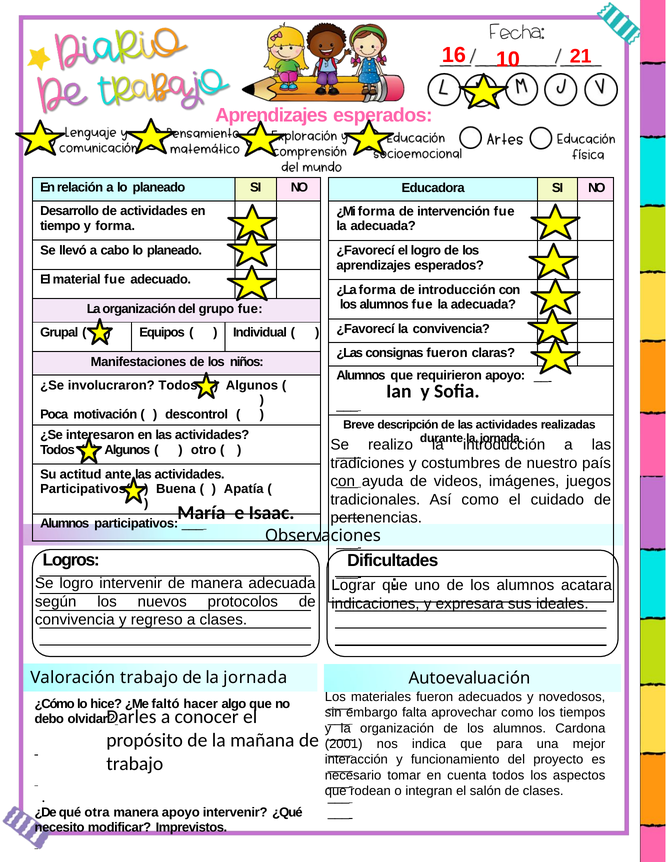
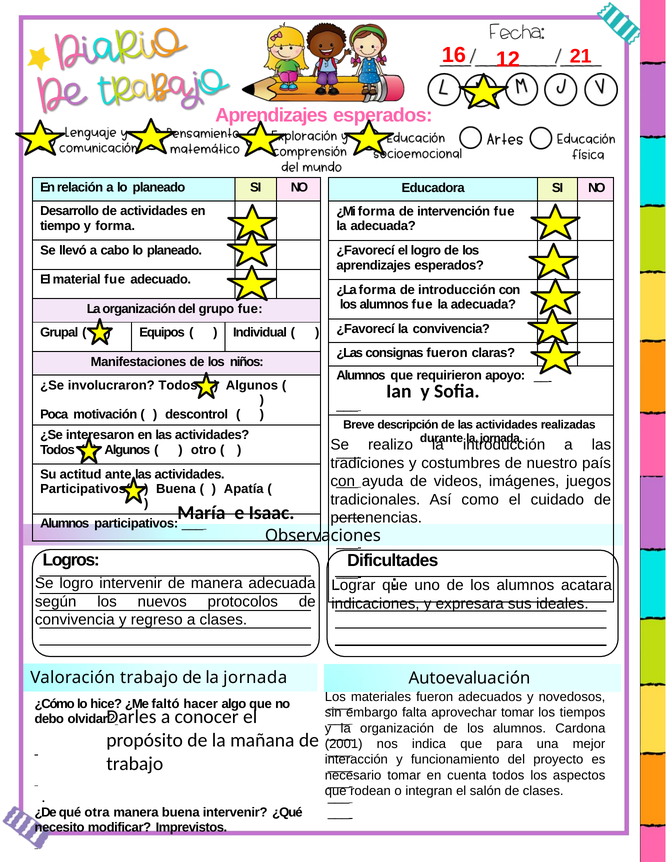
10: 10 -> 12 (508, 60)
aprovechar como: como -> tomar (518, 713)
manera apoyo: apoyo -> buena (181, 812)
